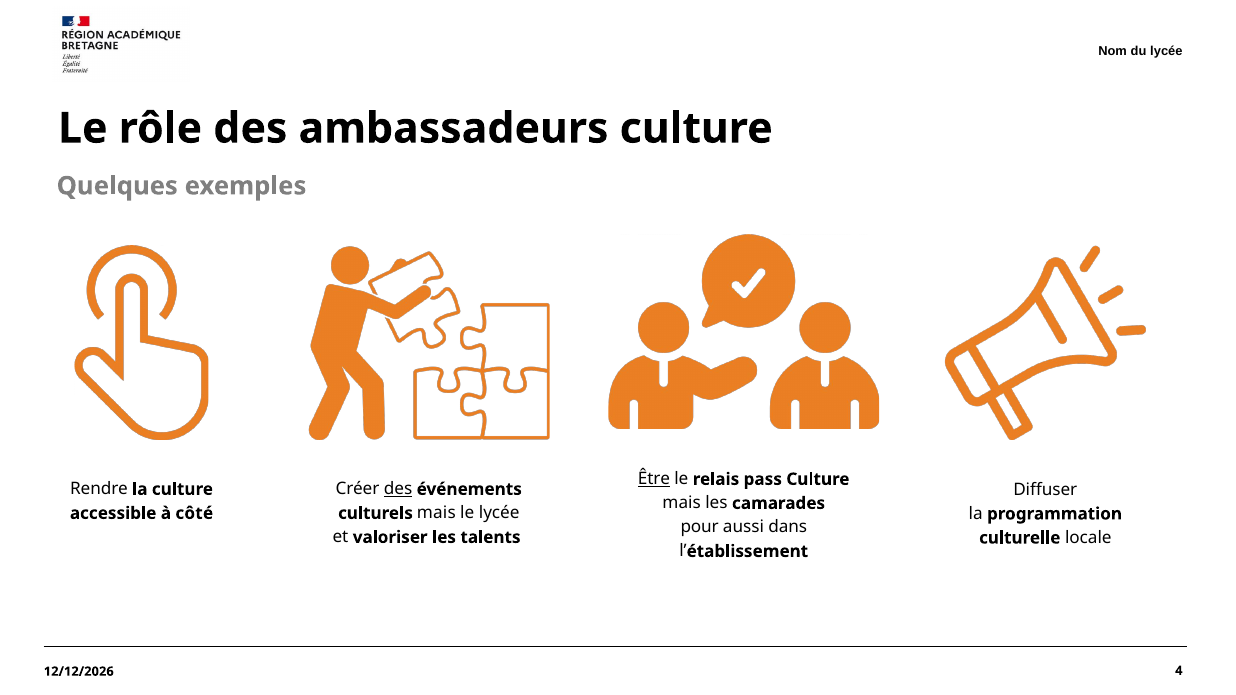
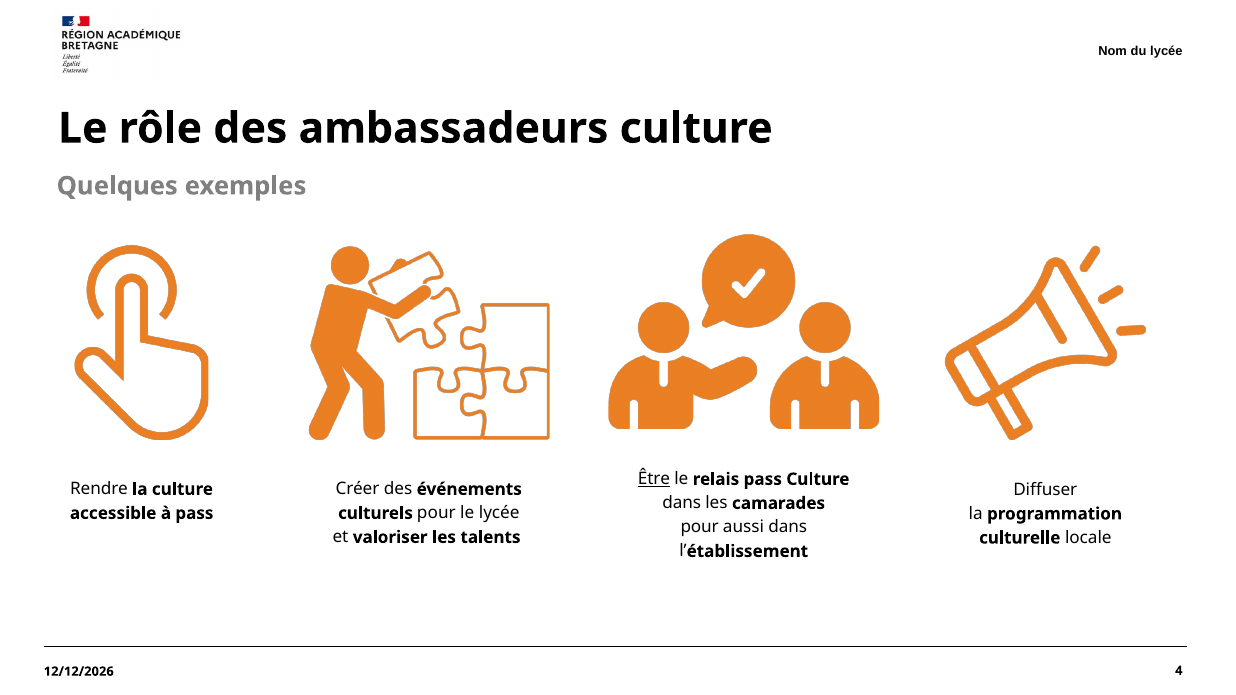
des underline: present -> none (398, 489)
mais: mais -> dans (682, 503)
à côté: côté -> pass (194, 513)
culturels mais: mais -> pour (436, 513)
